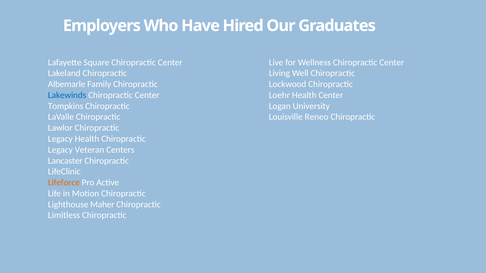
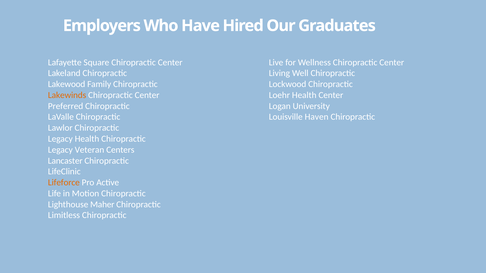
Albemarle: Albemarle -> Lakewood (67, 84)
Lakewinds colour: blue -> orange (67, 95)
Tompkins: Tompkins -> Preferred (66, 106)
Reneo: Reneo -> Haven (317, 117)
